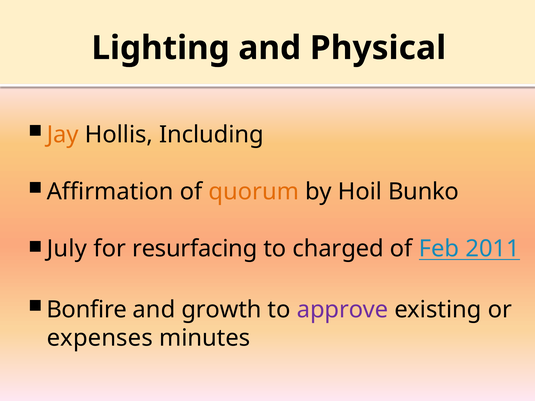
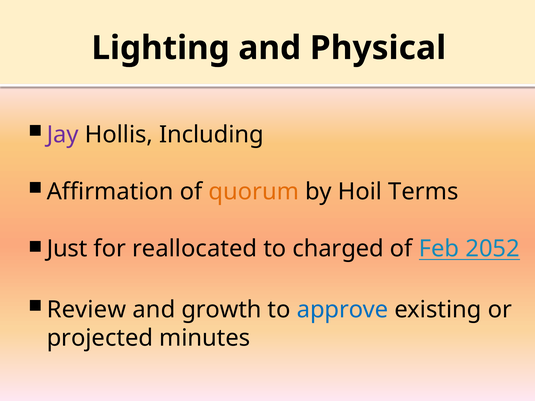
Jay colour: orange -> purple (63, 135)
Bunko: Bunko -> Terms (423, 192)
July: July -> Just (67, 249)
resurfacing: resurfacing -> reallocated (195, 249)
2011: 2011 -> 2052 (493, 249)
Bonfire: Bonfire -> Review (86, 310)
approve colour: purple -> blue (343, 310)
expenses: expenses -> projected (100, 338)
